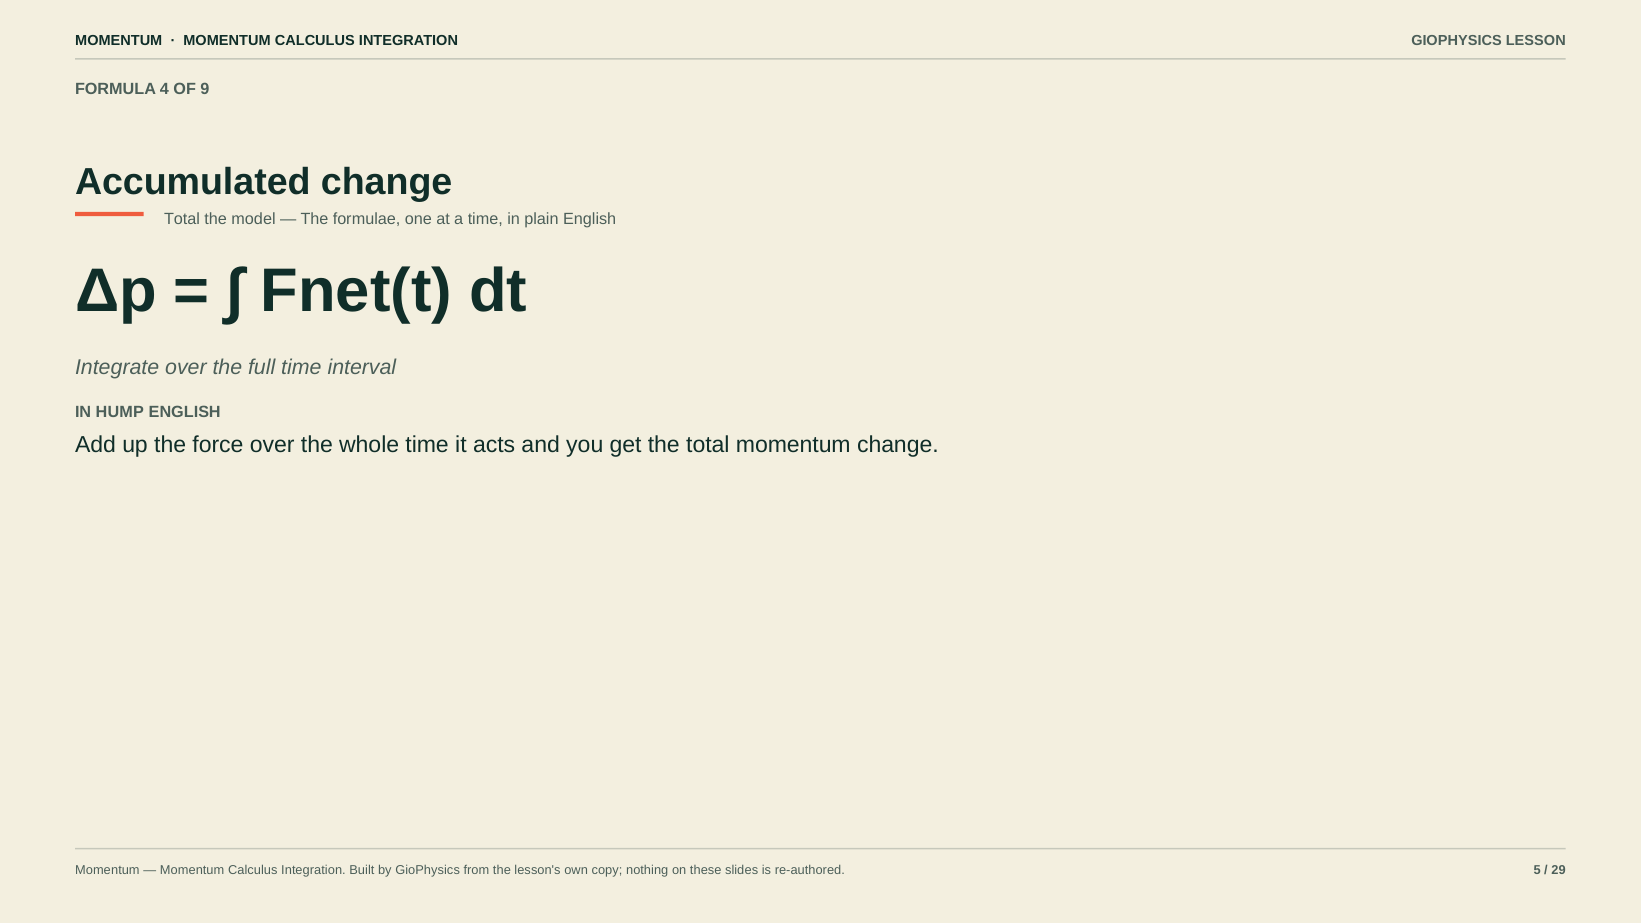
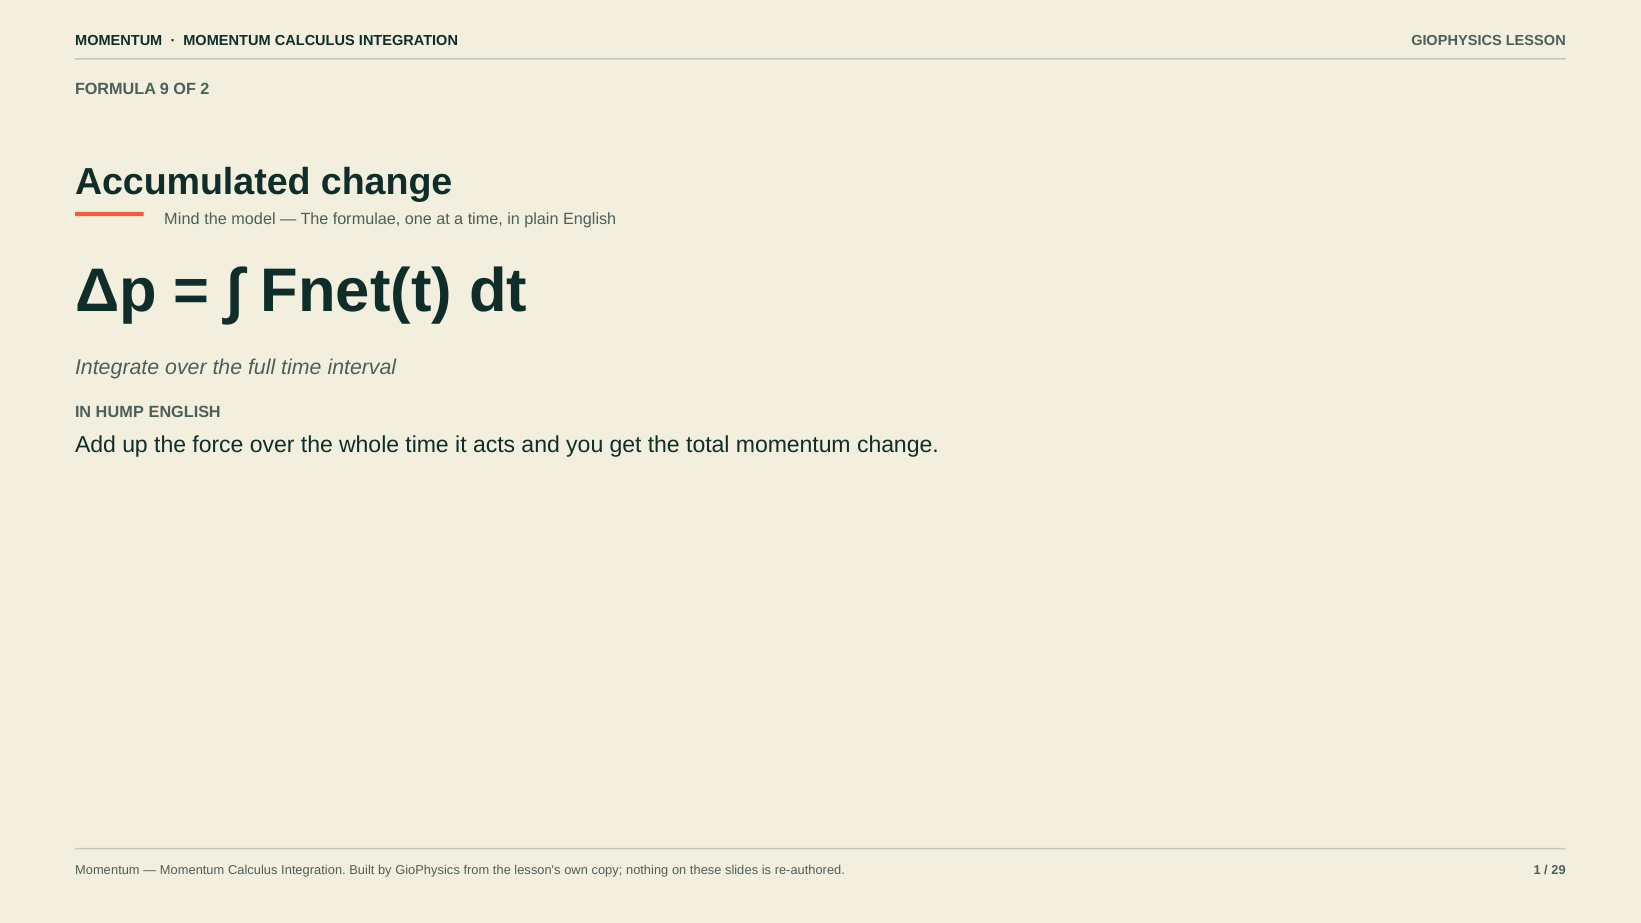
4: 4 -> 9 (164, 89)
9: 9 -> 2 (205, 89)
Total: Total -> Mind (182, 219)
5: 5 -> 1 (1537, 870)
